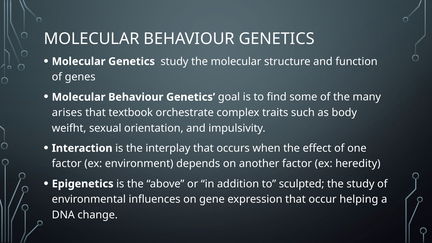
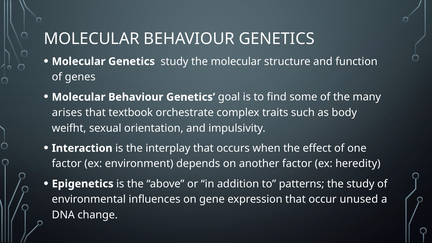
sculpted: sculpted -> patterns (302, 184)
helping: helping -> unused (359, 199)
